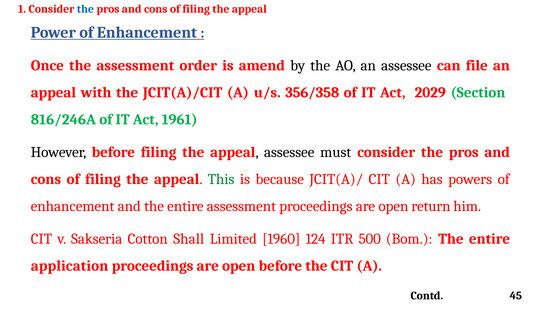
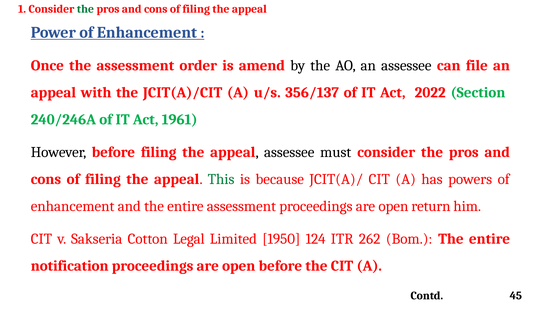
the colour: blue -> green (85, 9)
356/358: 356/358 -> 356/137 (312, 93)
2029: 2029 -> 2022 (430, 93)
816/246A: 816/246A -> 240/246A (63, 120)
Shall: Shall -> Legal (189, 239)
1960: 1960 -> 1950 (281, 239)
500: 500 -> 262 (370, 239)
application: application -> notification (70, 266)
